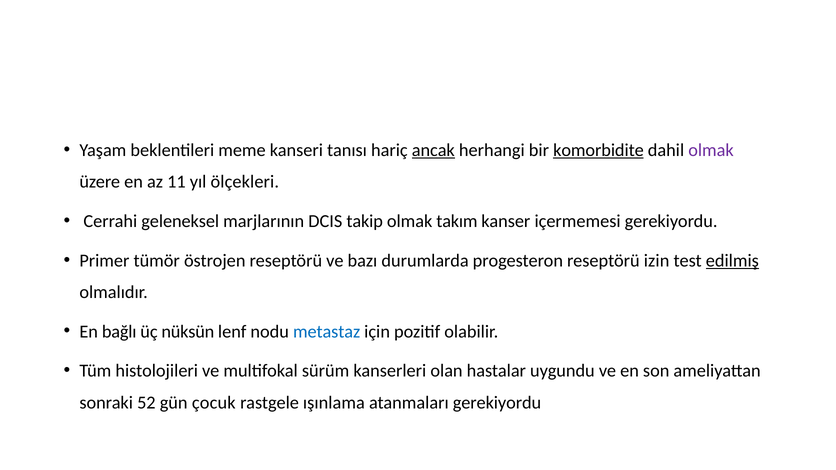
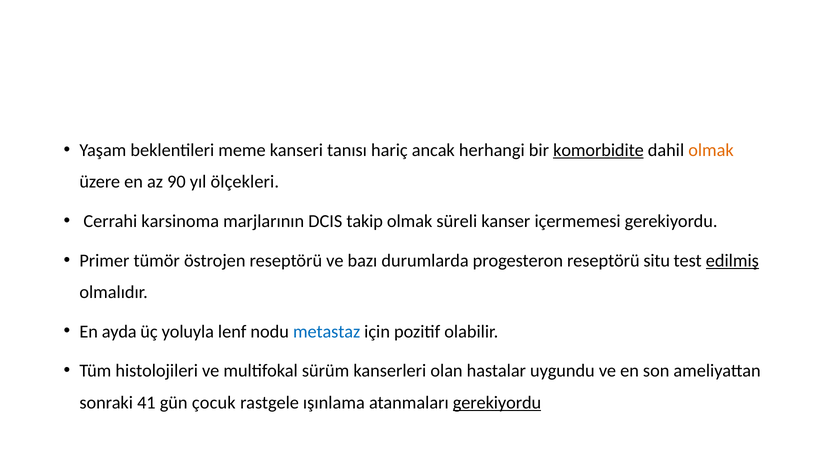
ancak underline: present -> none (433, 150)
olmak colour: purple -> orange (711, 150)
11: 11 -> 90 (176, 182)
geleneksel: geleneksel -> karsinoma (180, 221)
takım: takım -> süreli (457, 221)
izin: izin -> situ (657, 261)
bağlı: bağlı -> ayda (119, 332)
nüksün: nüksün -> yoluyla (188, 332)
52: 52 -> 41 (146, 403)
gerekiyordu underline: none -> present (497, 403)
